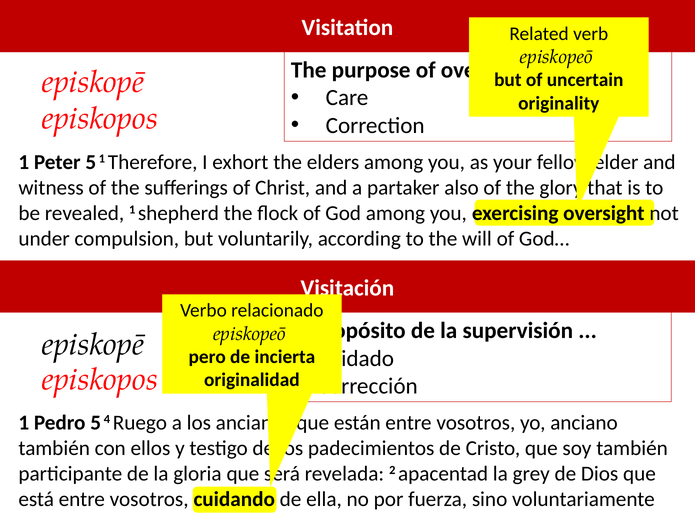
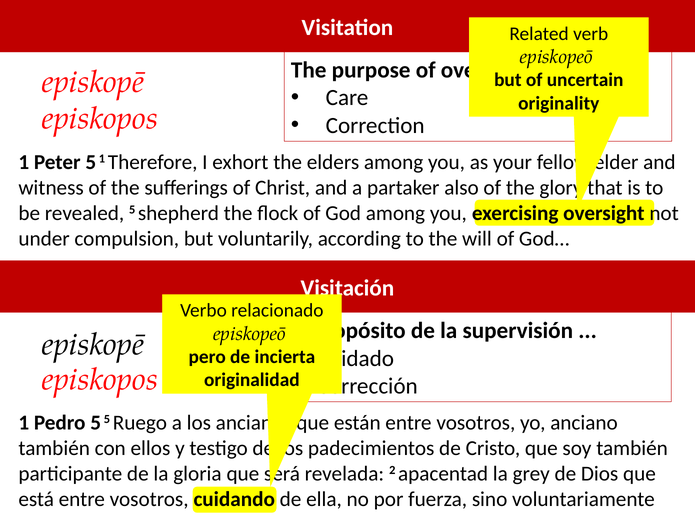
revealed 1: 1 -> 5 (132, 210)
5 4: 4 -> 5 (107, 420)
